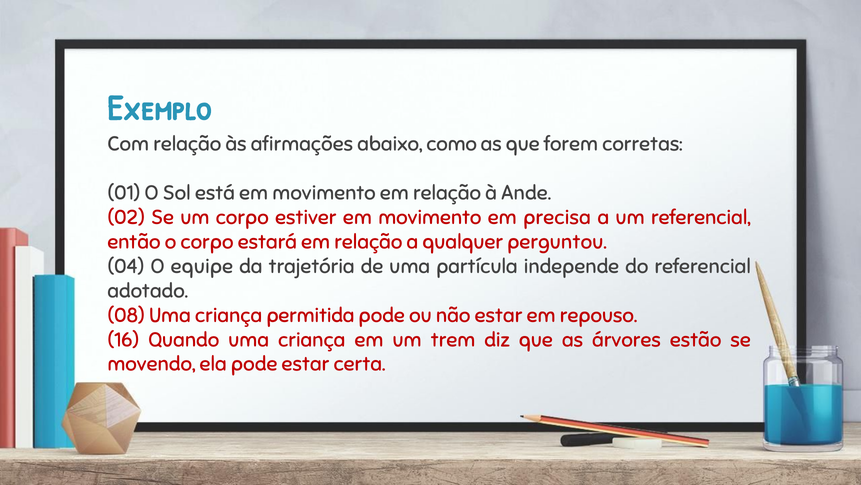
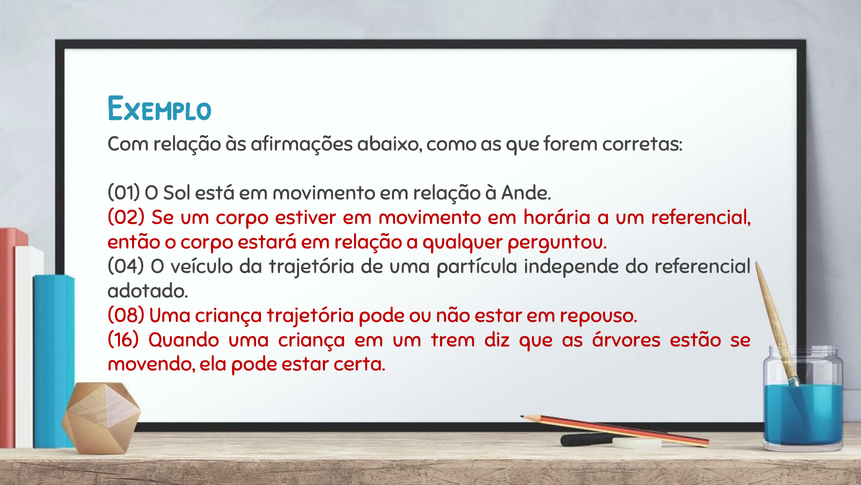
precisa: precisa -> horária (557, 217)
equipe: equipe -> veículo (202, 266)
criança permitida: permitida -> trajetória (310, 315)
